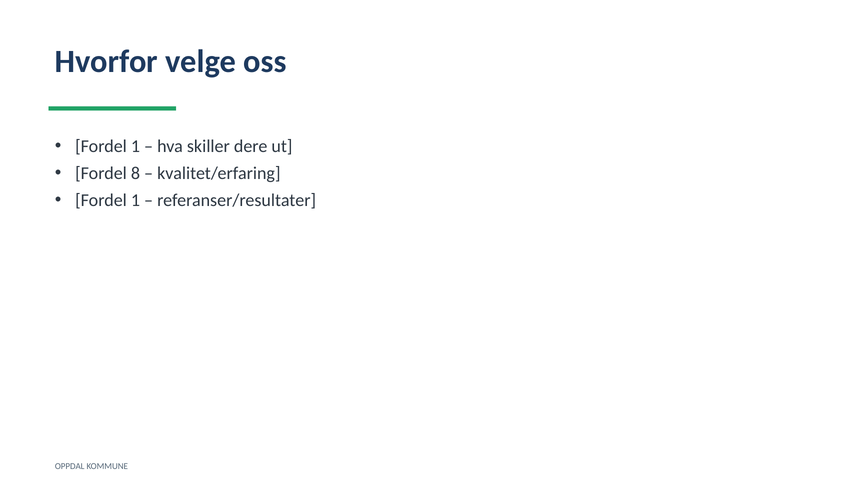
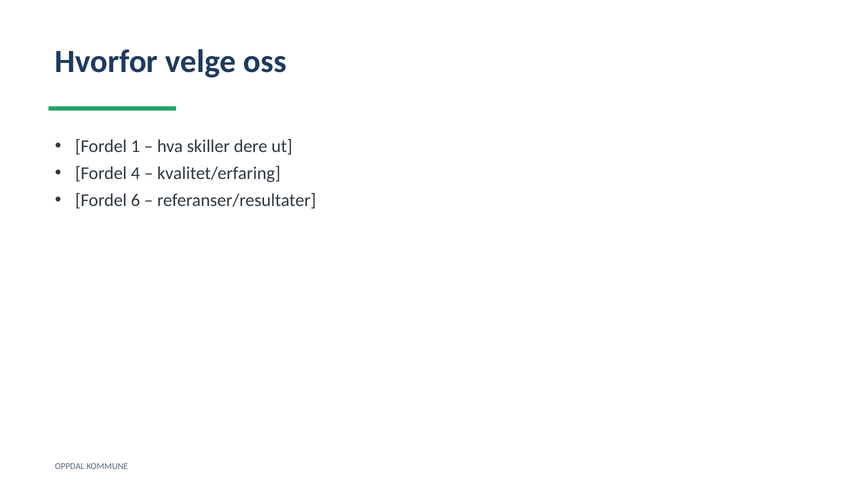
8: 8 -> 4 (135, 173)
1: 1 -> 6 (135, 200)
